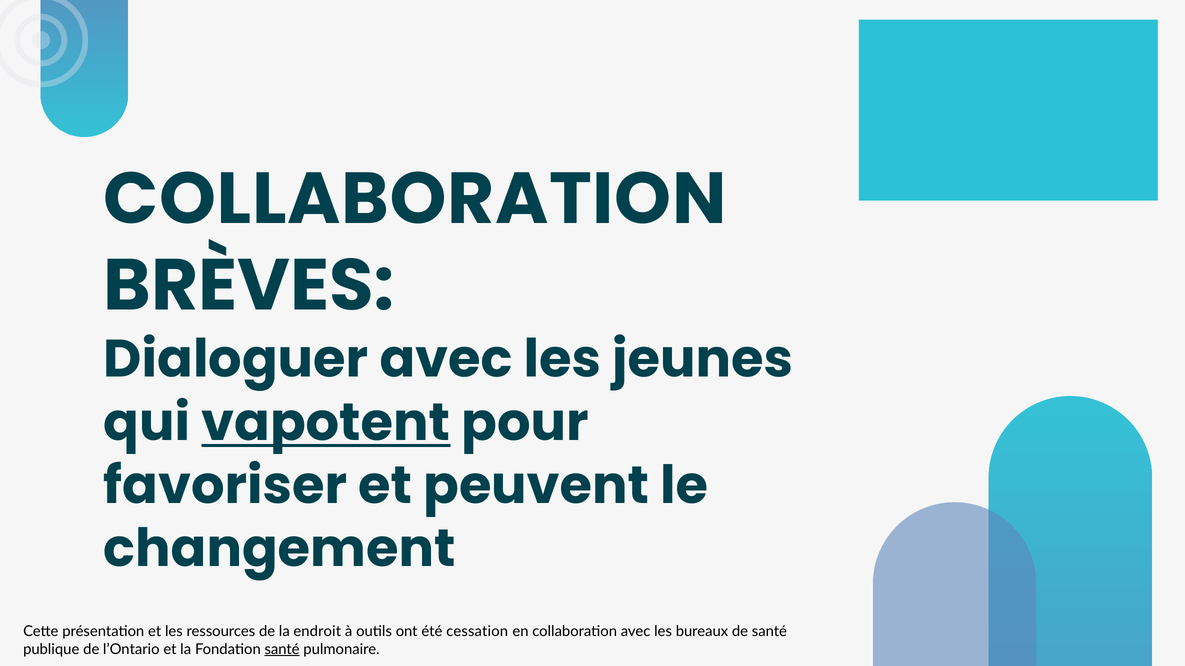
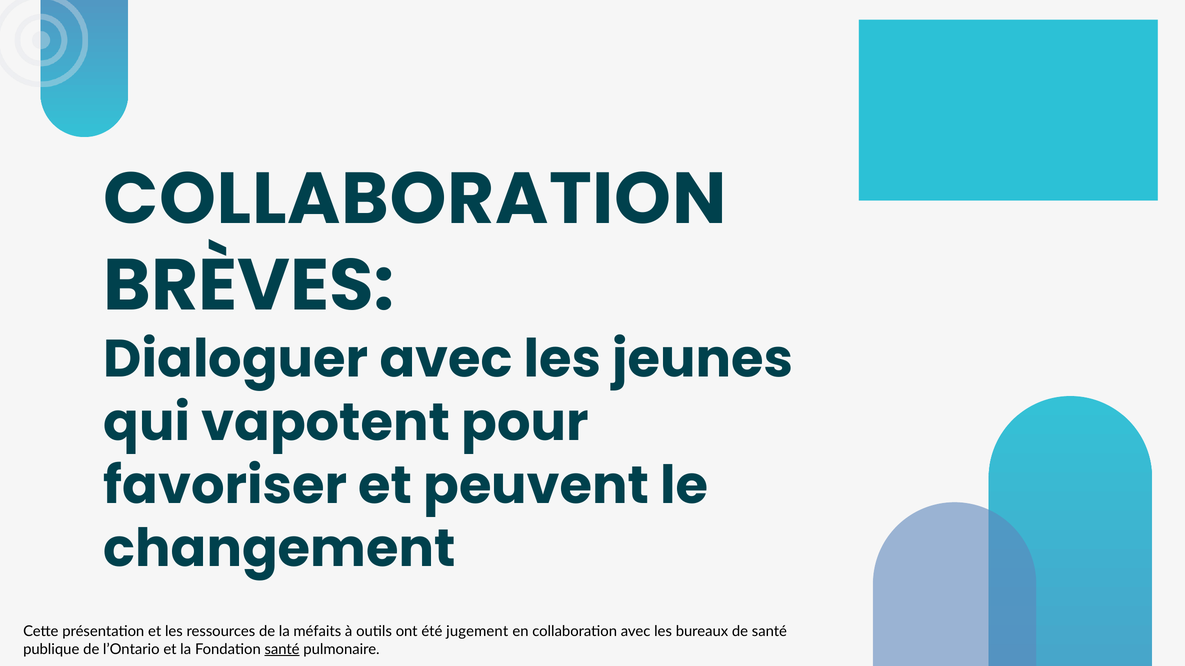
vapotent underline: present -> none (326, 423)
endroit: endroit -> méfaits (317, 632)
cessation: cessation -> jugement (477, 632)
